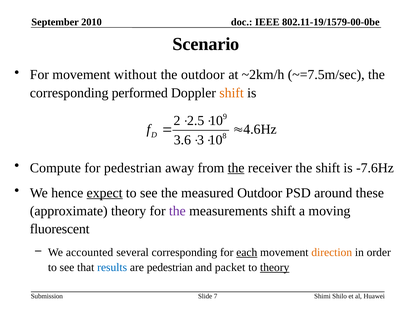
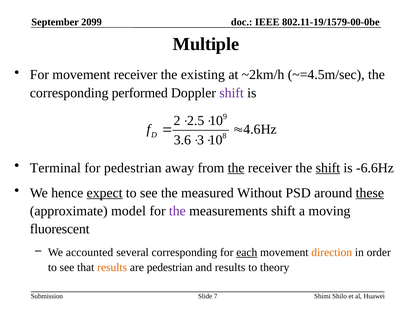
2010: 2010 -> 2099 (91, 22)
Scenario: Scenario -> Multiple (206, 44)
movement without: without -> receiver (136, 75)
the outdoor: outdoor -> existing (203, 75)
~=7.5m/sec: ~=7.5m/sec -> ~=4.5m/sec (326, 75)
shift colour: orange -> purple (232, 93)
Compute: Compute -> Terminal (55, 168)
shift underline: none -> present (328, 168)
-7.6Hz: -7.6Hz -> -6.6Hz (375, 168)
measured Outdoor: Outdoor -> Without (260, 193)
these underline: none -> present (370, 193)
approximate theory: theory -> model (129, 211)
results colour: blue -> orange (112, 267)
and packet: packet -> results (230, 267)
theory underline: present -> none (275, 267)
